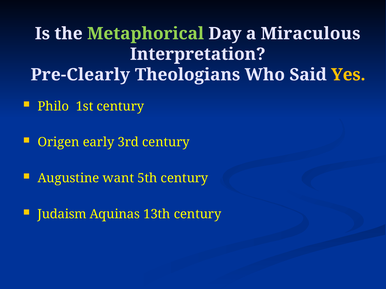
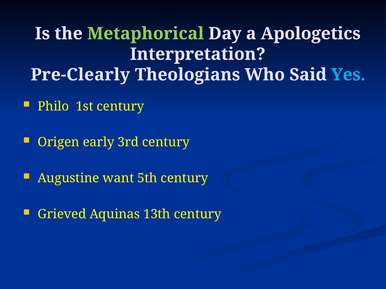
Miraculous: Miraculous -> Apologetics (311, 34)
Yes colour: yellow -> light blue (348, 75)
Judaism: Judaism -> Grieved (62, 214)
